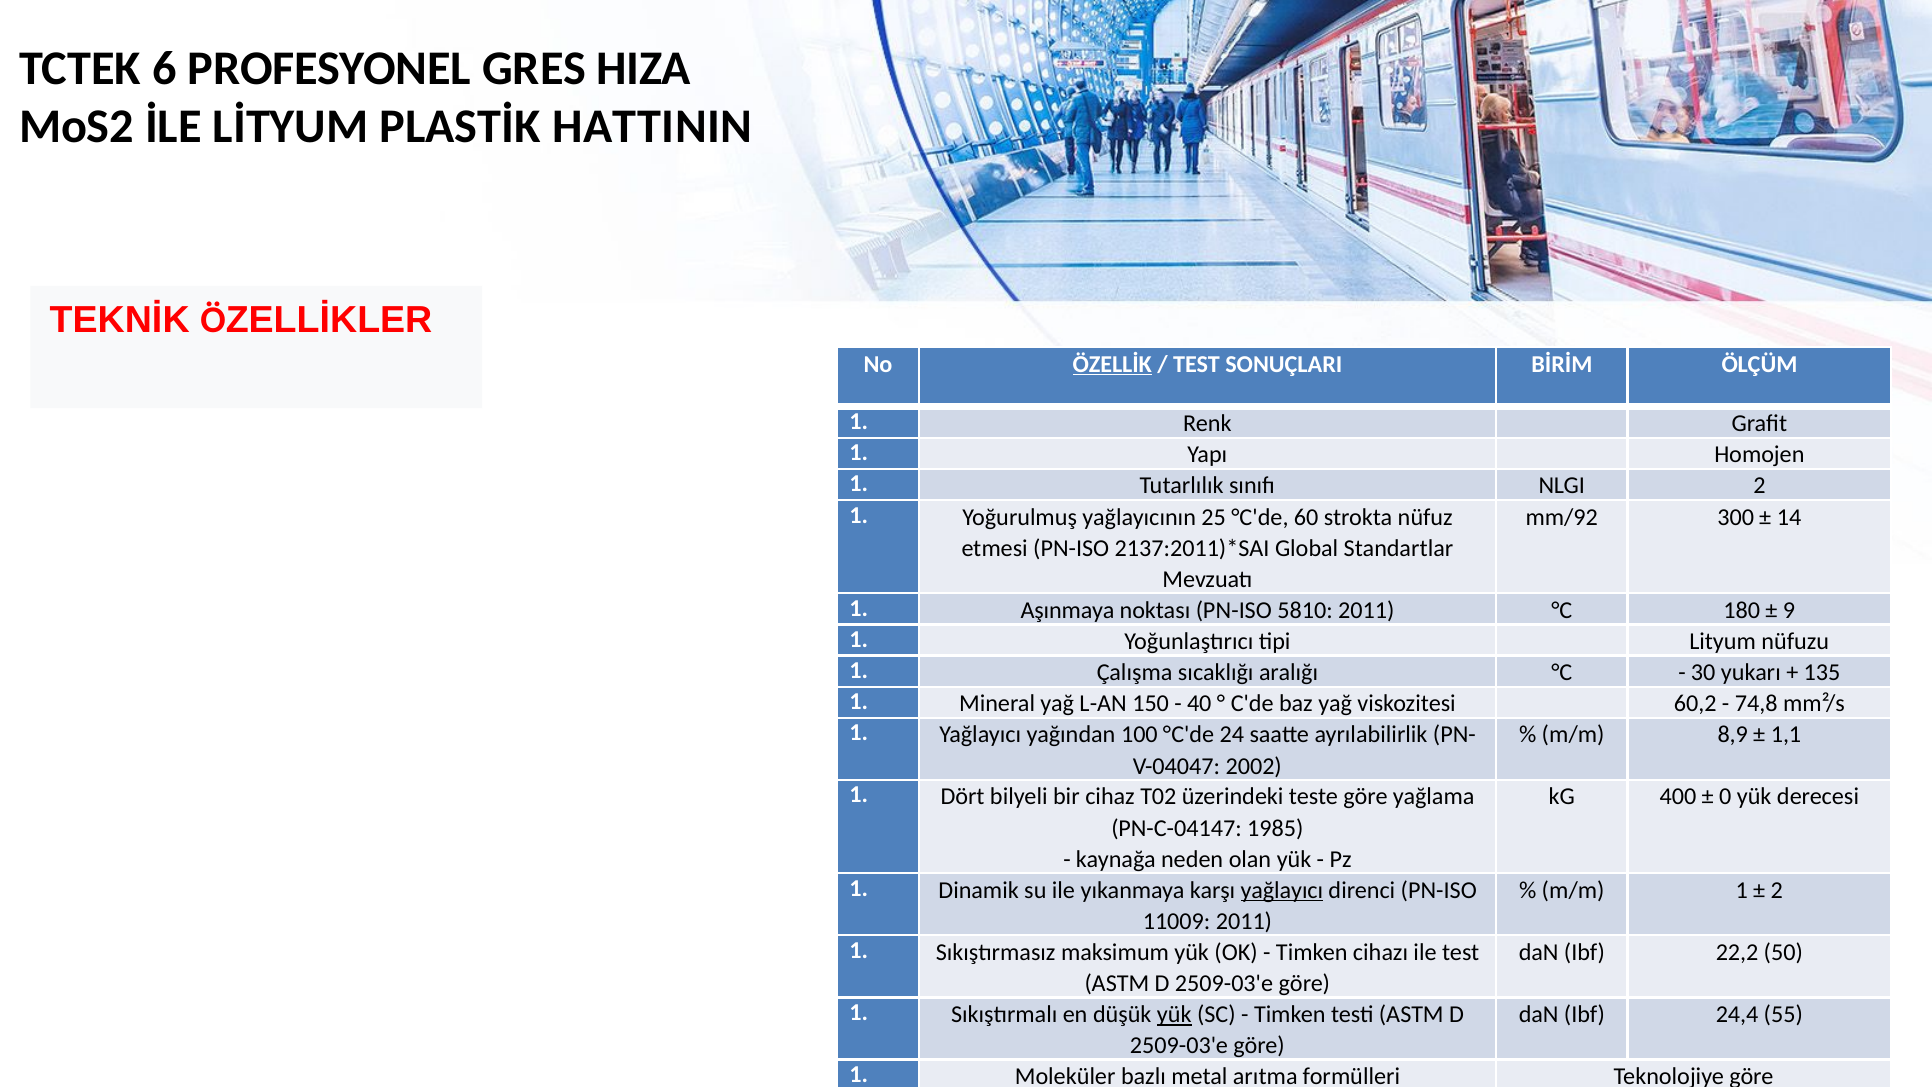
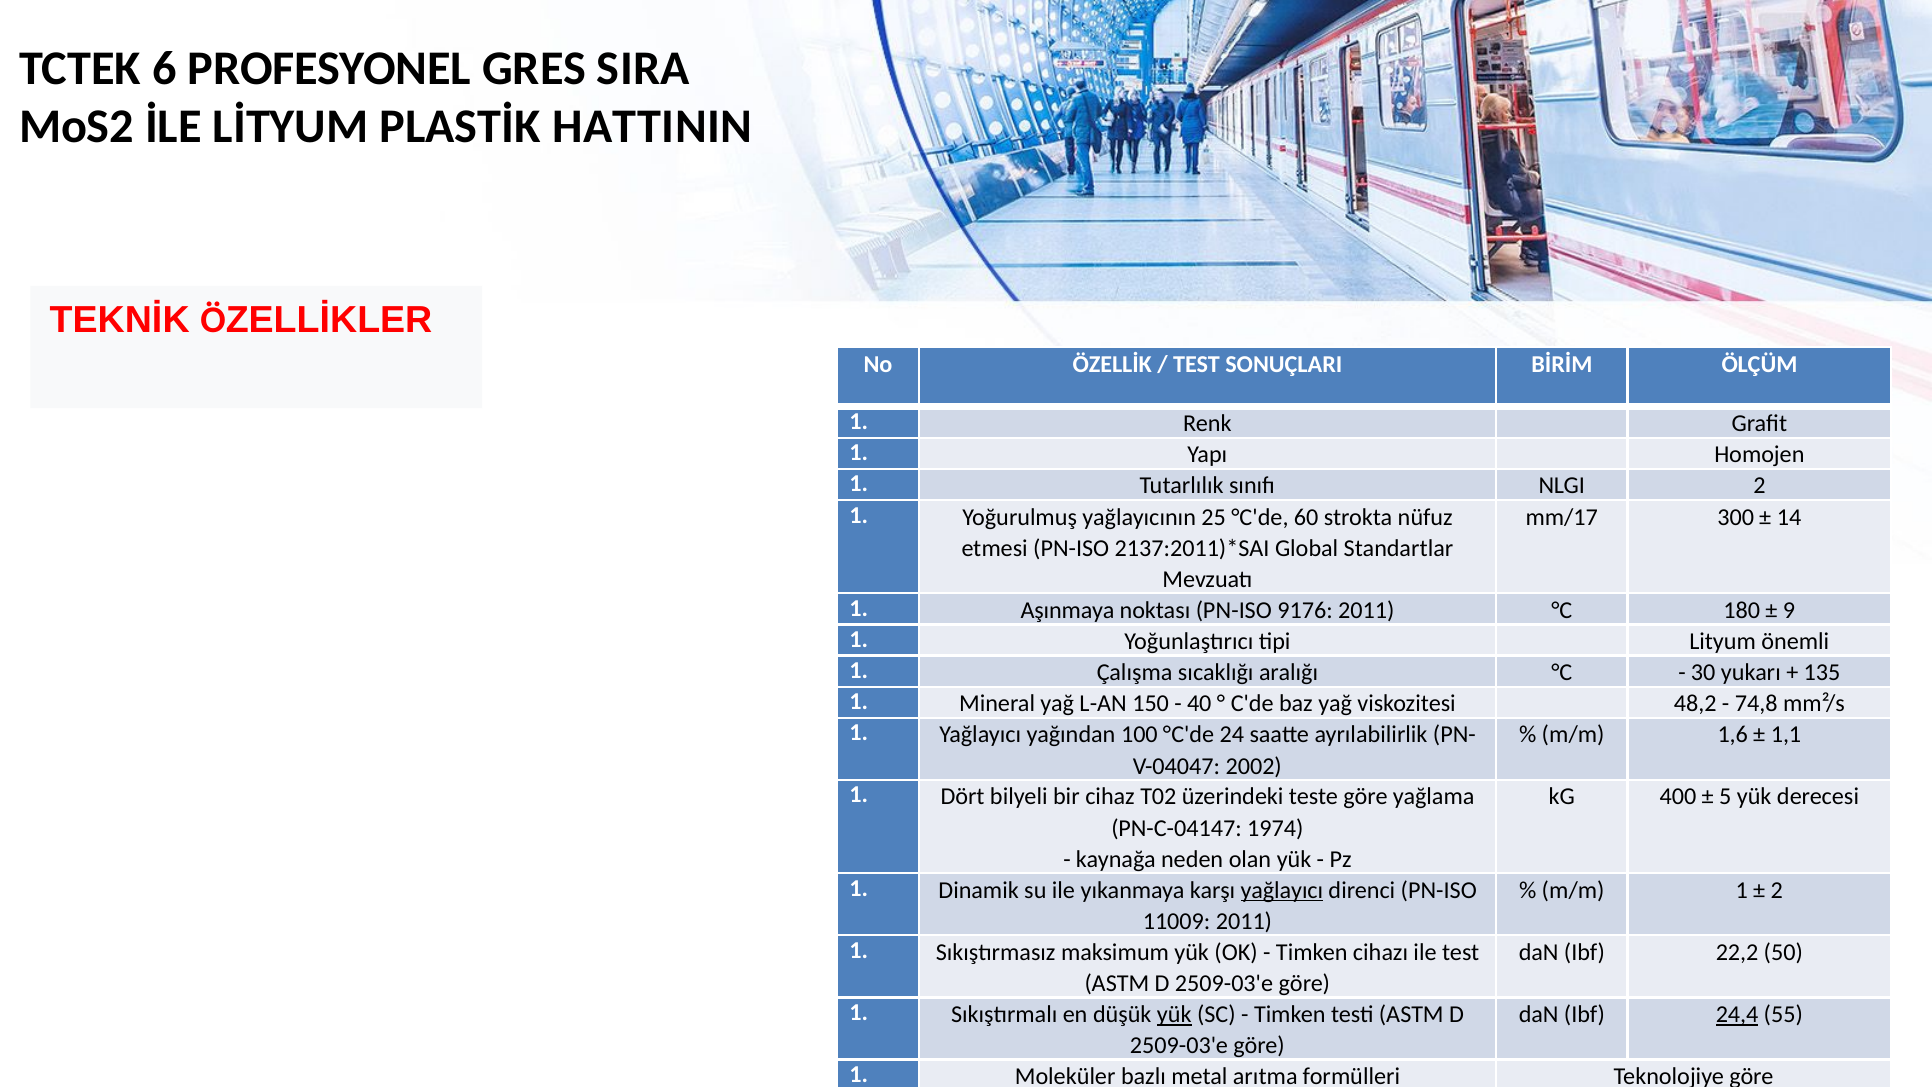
HIZA: HIZA -> SIRA (643, 69)
ÖZELLİK underline: present -> none (1112, 364)
mm/92: mm/92 -> mm/17 (1562, 517)
5810: 5810 -> 9176 (1305, 610)
nüfuzu: nüfuzu -> önemli (1795, 641)
60,2: 60,2 -> 48,2 (1695, 704)
8,9: 8,9 -> 1,6 (1733, 735)
0: 0 -> 5 (1725, 797)
1985: 1985 -> 1974 (1275, 828)
24,4 underline: none -> present (1737, 1014)
